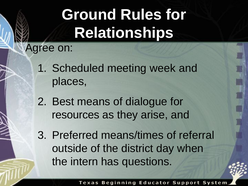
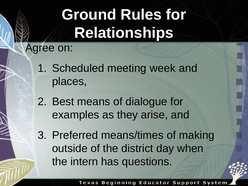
resources: resources -> examples (76, 115)
referral: referral -> making (197, 135)
